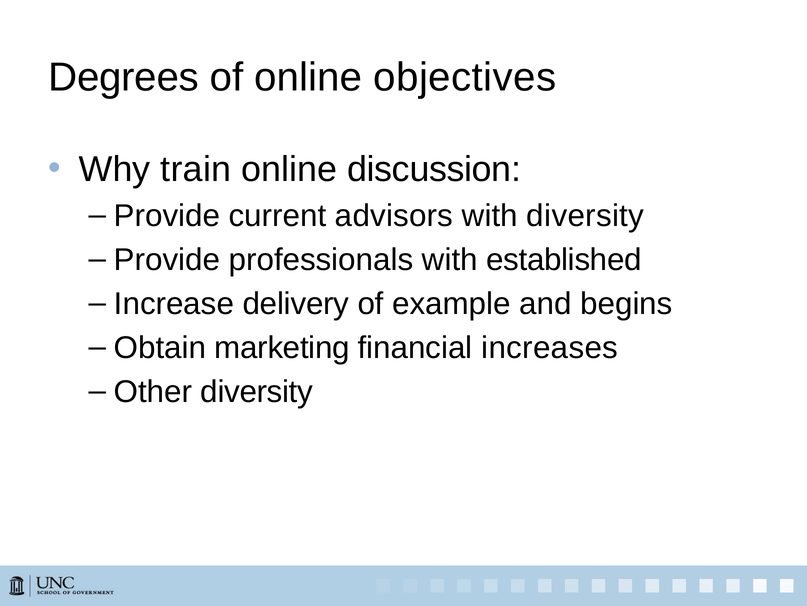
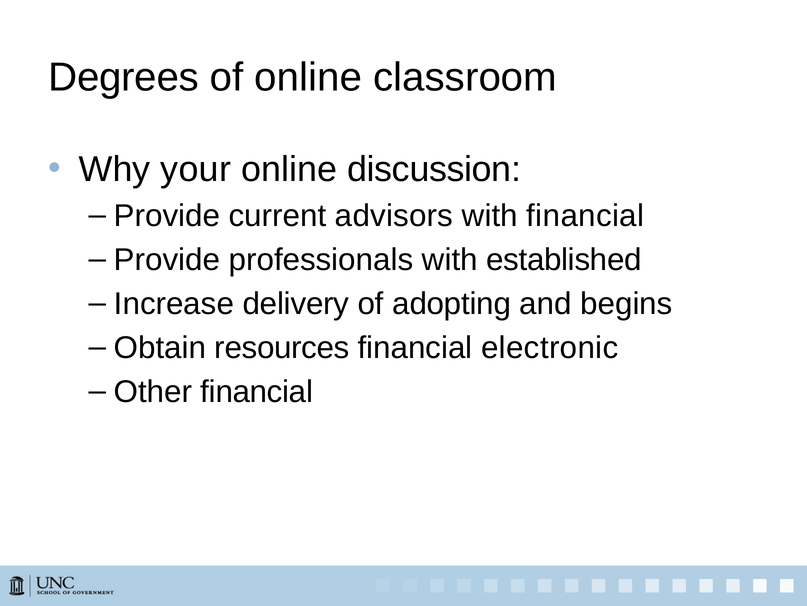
objectives: objectives -> classroom (465, 77)
train: train -> your (196, 169)
with diversity: diversity -> financial (585, 216)
example: example -> adopting (452, 304)
marketing: marketing -> resources (282, 348)
increases: increases -> electronic (550, 348)
Other diversity: diversity -> financial (257, 392)
